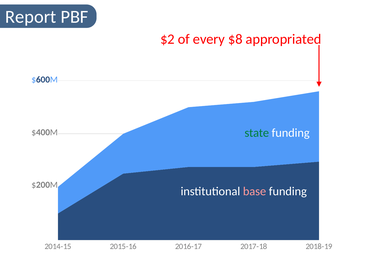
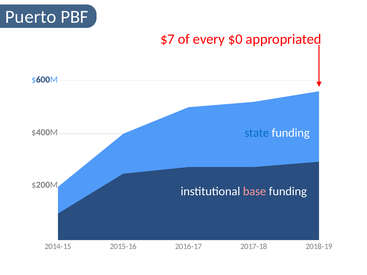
Report: Report -> Puerto (31, 17)
$2: $2 -> $7 (167, 39)
$8: $8 -> $0 (235, 39)
state colour: green -> blue (257, 133)
